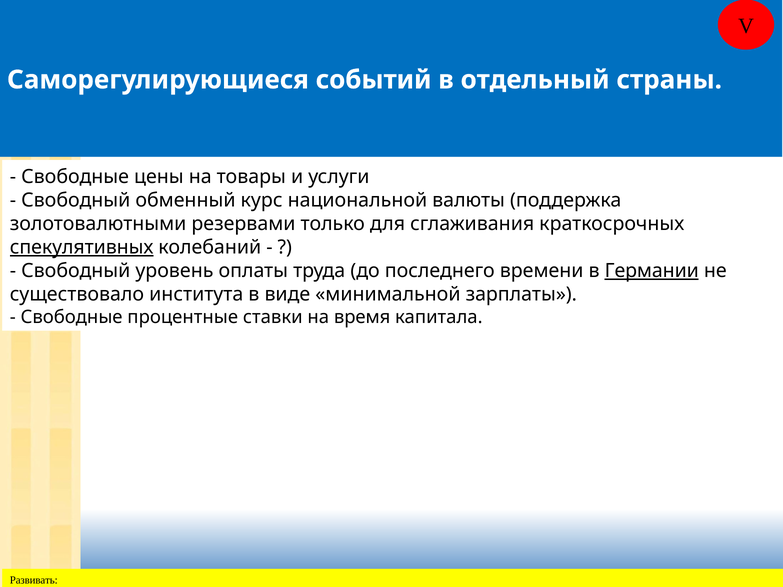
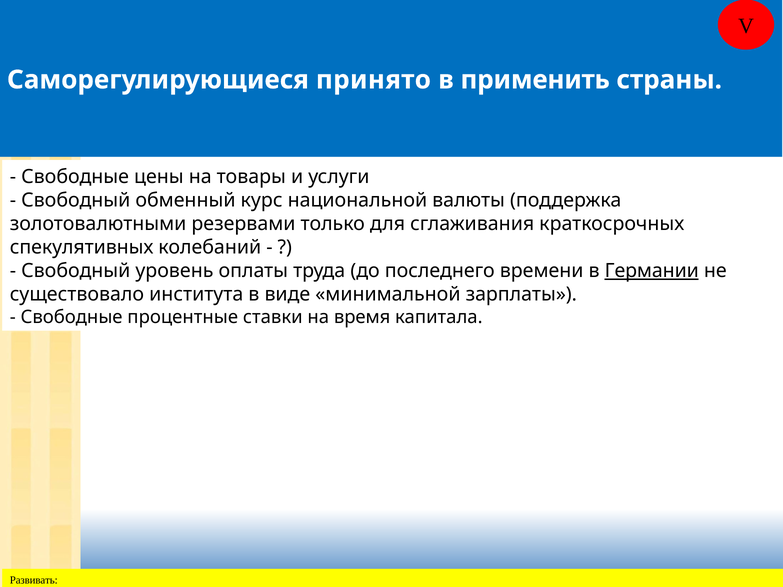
событий: событий -> принято (373, 80)
отдельный: отдельный -> применить (535, 80)
спекулятивных underline: present -> none (82, 247)
